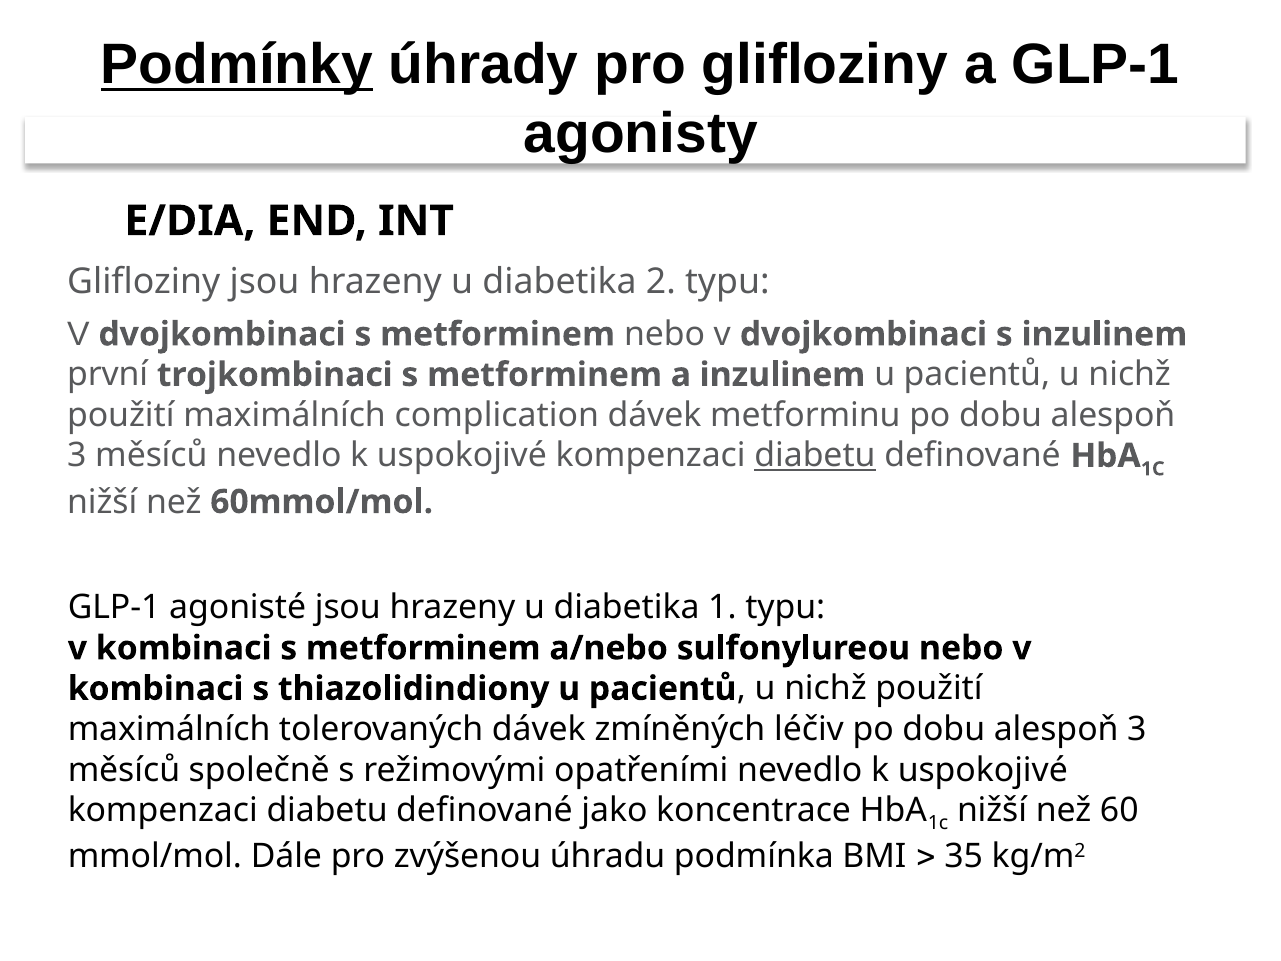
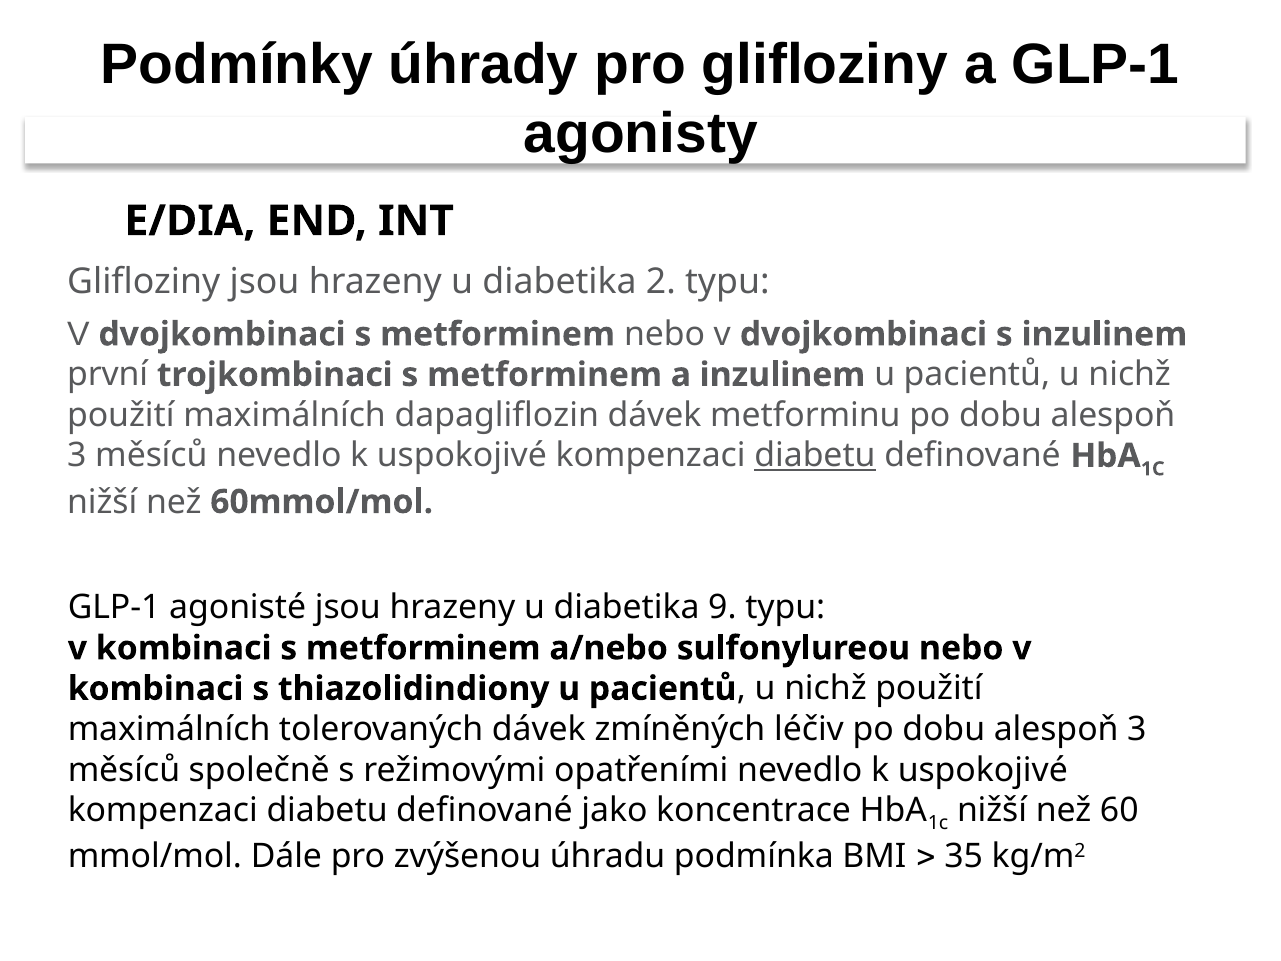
Podmínky underline: present -> none (237, 65)
complication: complication -> dapagliflozin (497, 415)
1: 1 -> 9 (722, 607)
